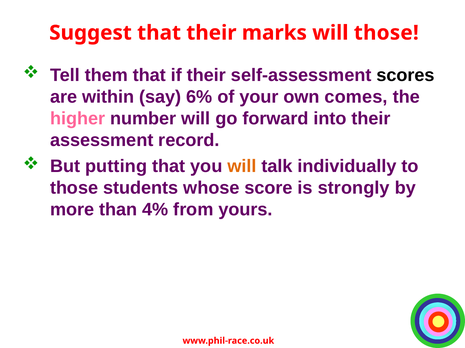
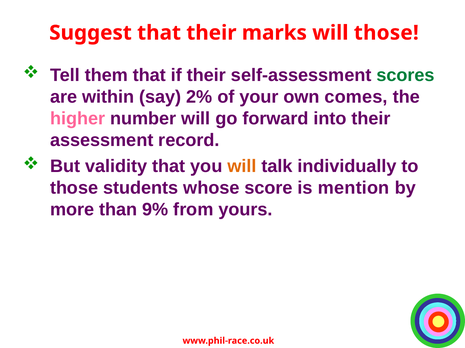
scores colour: black -> green (406, 75)
6%: 6% -> 2% (199, 97)
putting: putting -> validity (116, 167)
strongly: strongly -> mention (354, 188)
4%: 4% -> 9% (155, 210)
